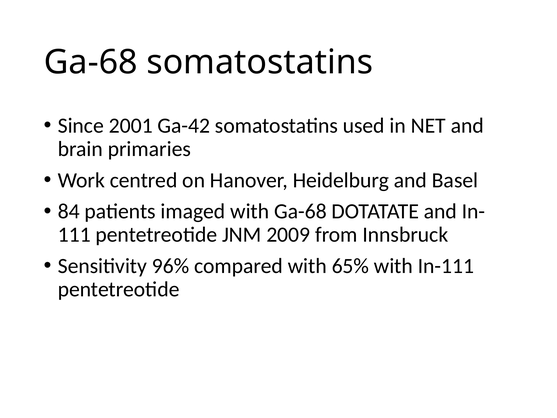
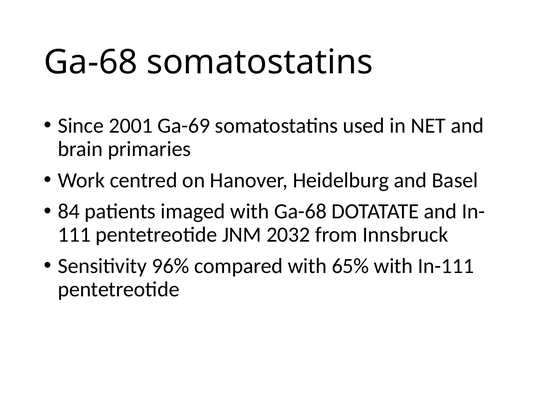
Ga-42: Ga-42 -> Ga-69 (184, 126)
2009: 2009 -> 2032 (288, 235)
